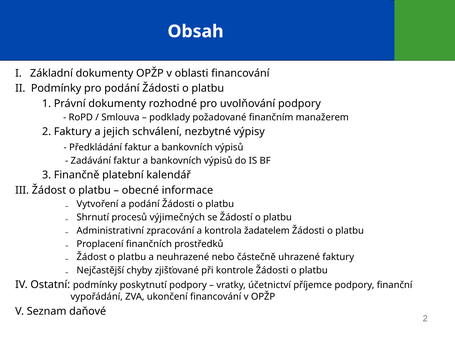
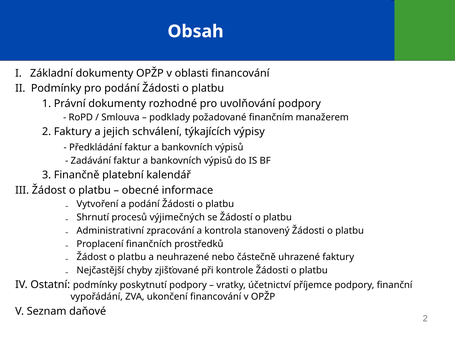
nezbytné: nezbytné -> týkajících (208, 132)
žadatelem: žadatelem -> stanovený (267, 231)
